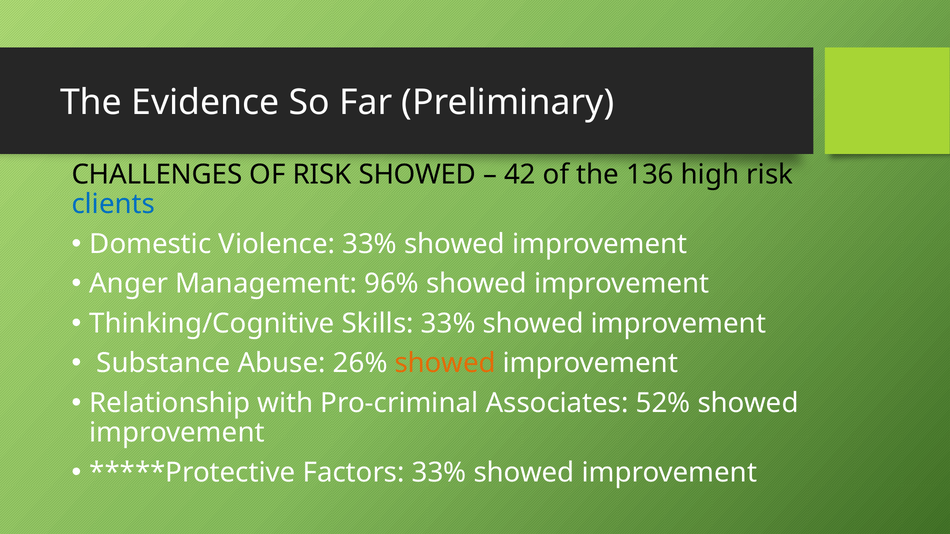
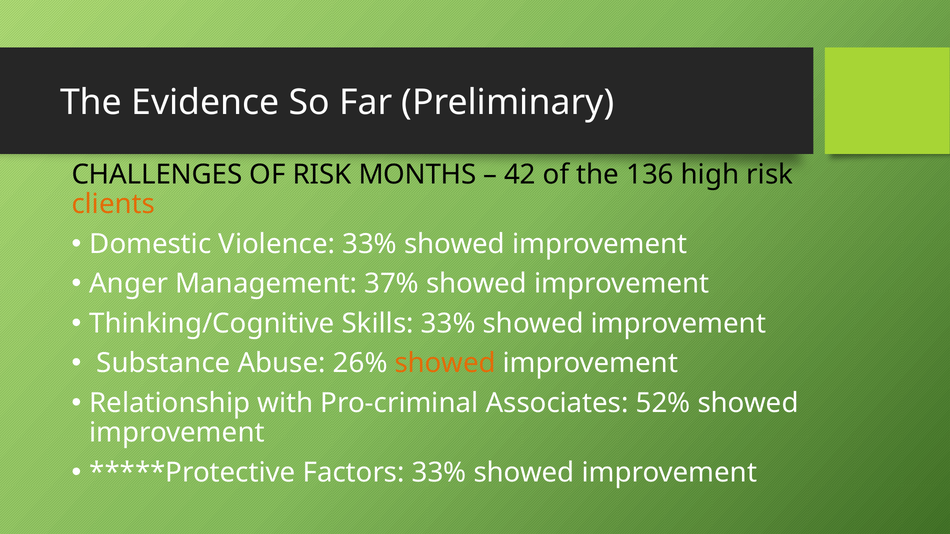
RISK SHOWED: SHOWED -> MONTHS (417, 175)
clients colour: blue -> orange (113, 204)
96%: 96% -> 37% (392, 284)
